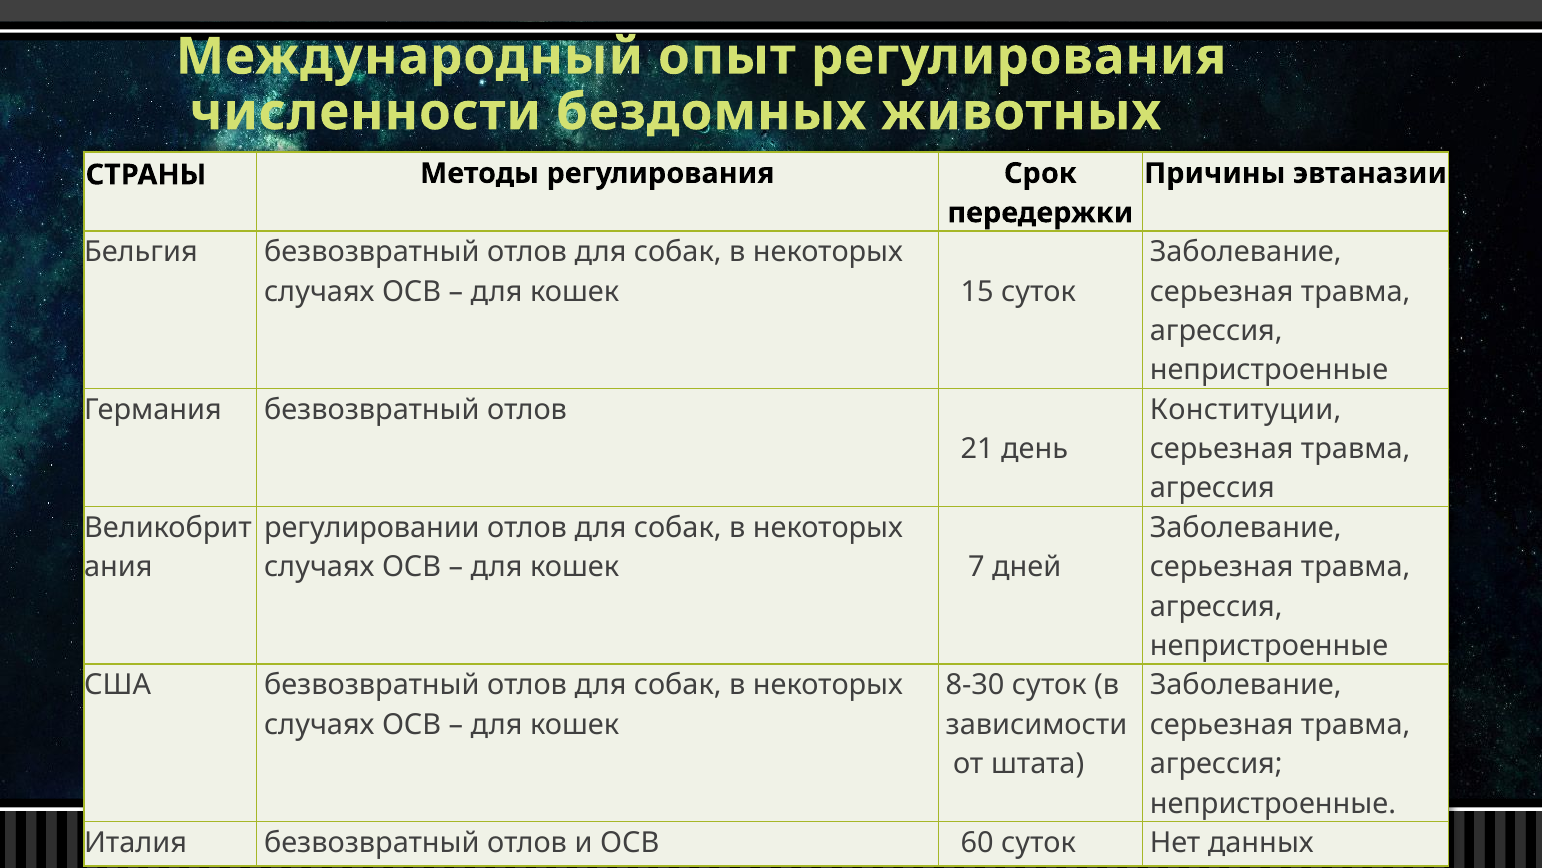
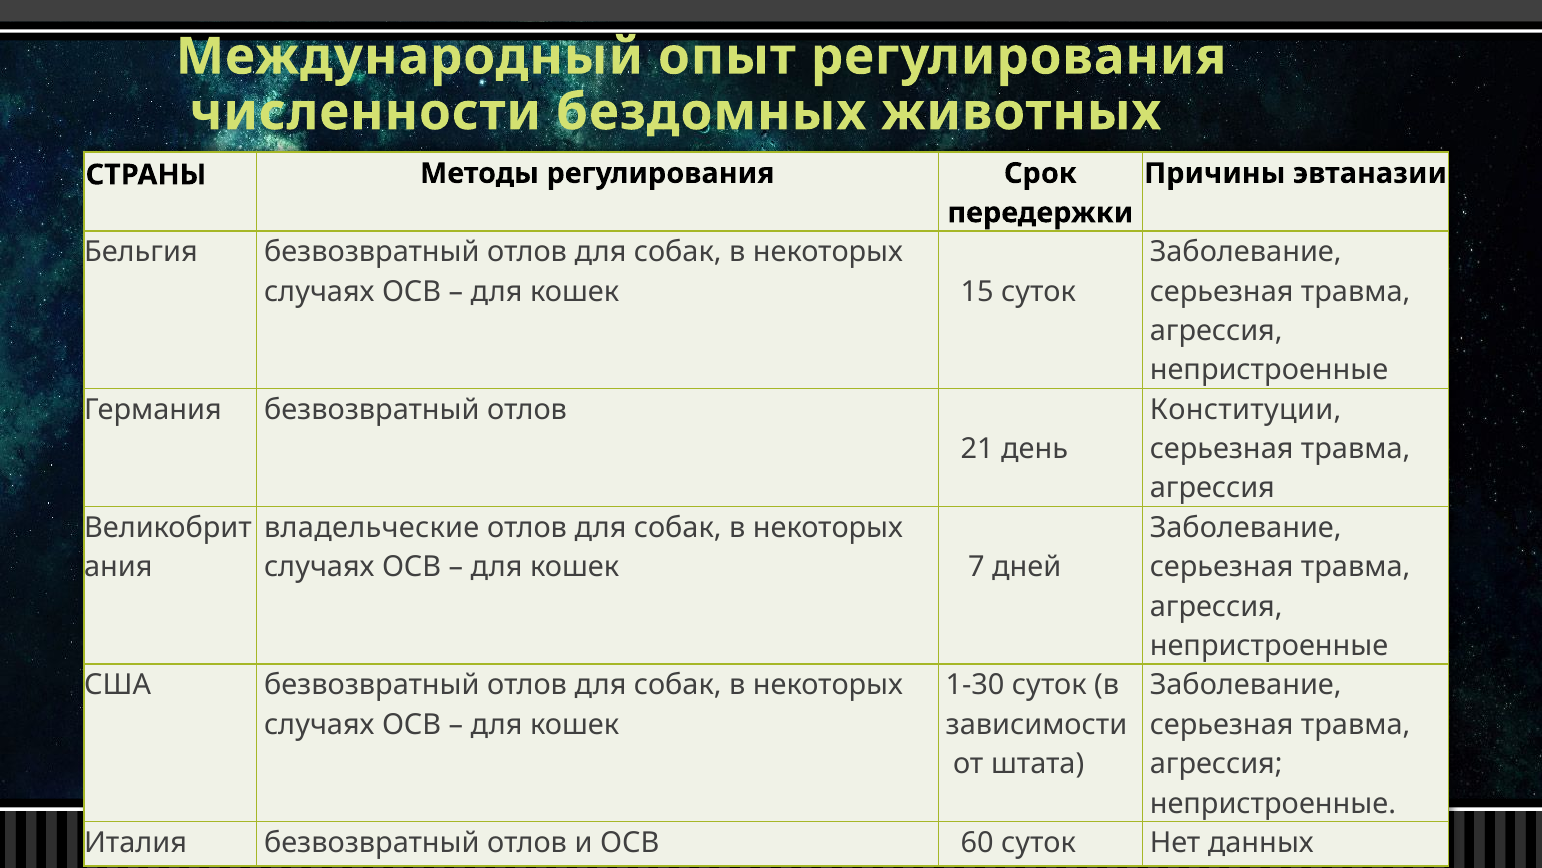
регулировании: регулировании -> владельческие (372, 528)
8-30: 8-30 -> 1-30 (975, 685)
